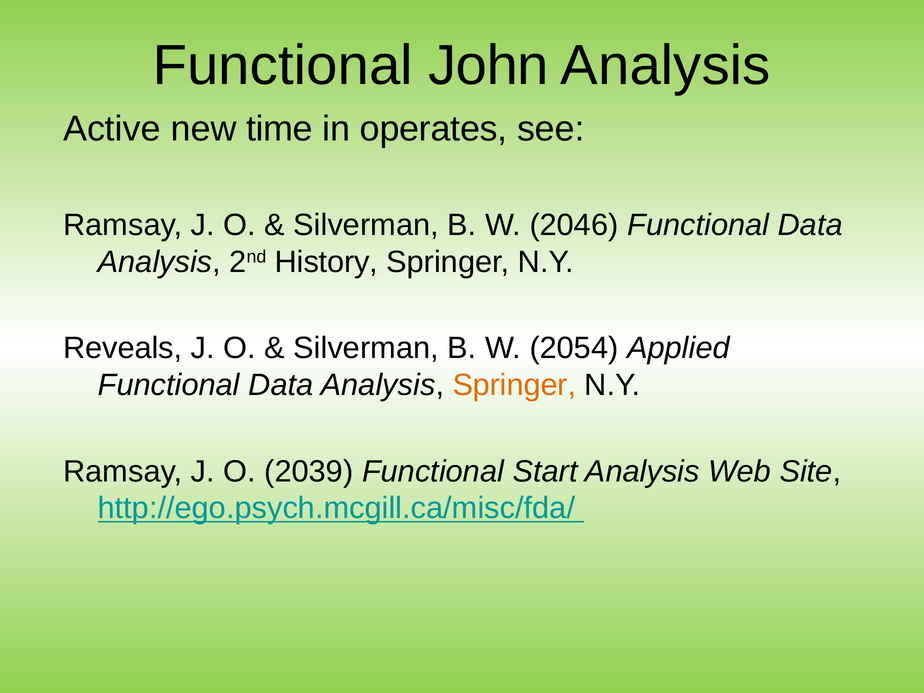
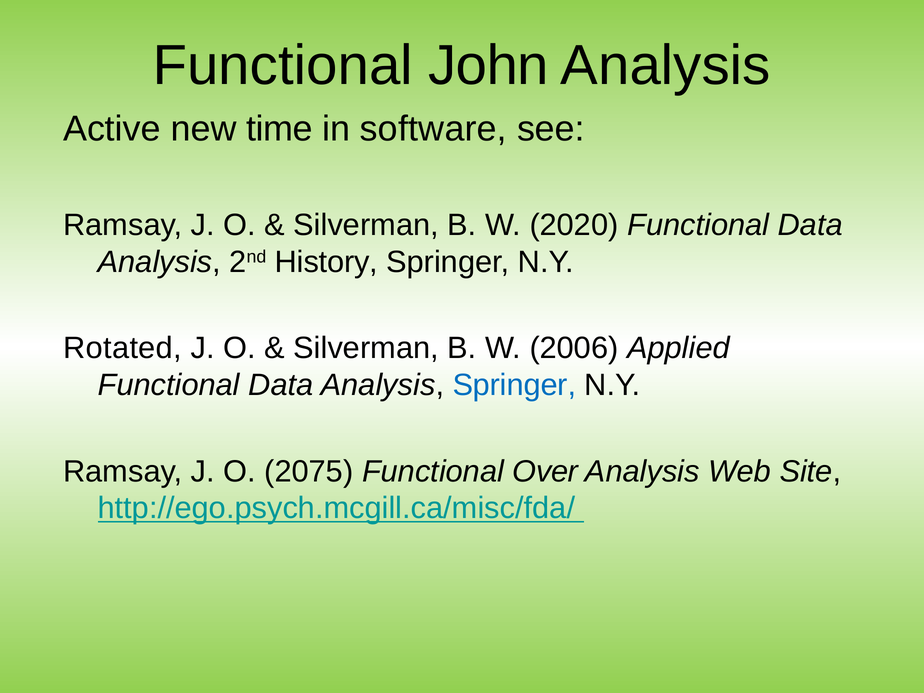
operates: operates -> software (433, 129)
2046: 2046 -> 2020 (574, 225)
Reveals: Reveals -> Rotated (123, 348)
2054: 2054 -> 2006 (574, 348)
Springer colour: orange -> blue (514, 385)
2039: 2039 -> 2075 (309, 471)
Start: Start -> Over (545, 471)
